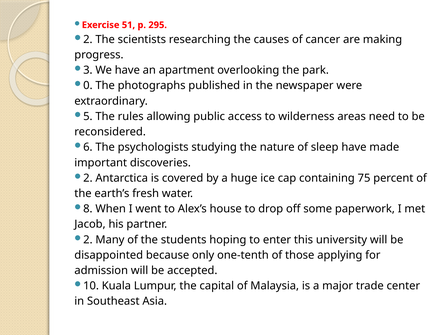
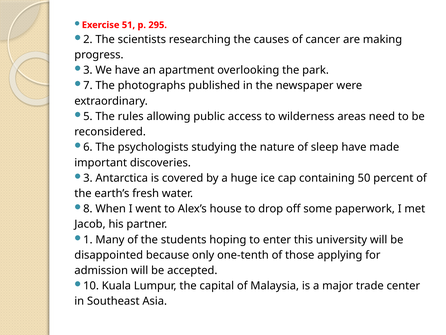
0: 0 -> 7 (88, 86)
2: 2 -> 3 (88, 178)
75: 75 -> 50 (364, 178)
2: 2 -> 1 (88, 239)
